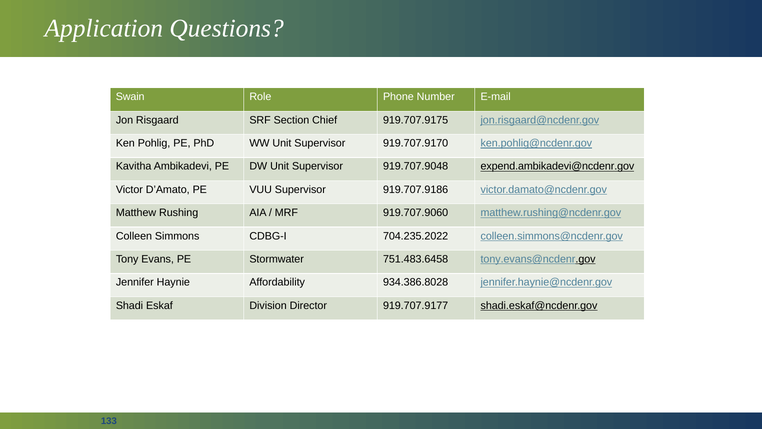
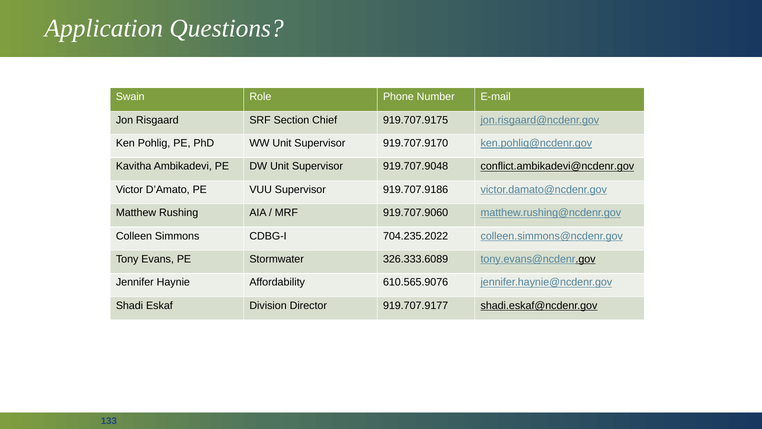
expend.ambikadevi@ncdenr.gov: expend.ambikadevi@ncdenr.gov -> conflict.ambikadevi@ncdenr.gov (557, 166)
751.483.6458: 751.483.6458 -> 326.333.6089 (416, 259)
934.386.8028: 934.386.8028 -> 610.565.9076 (416, 282)
